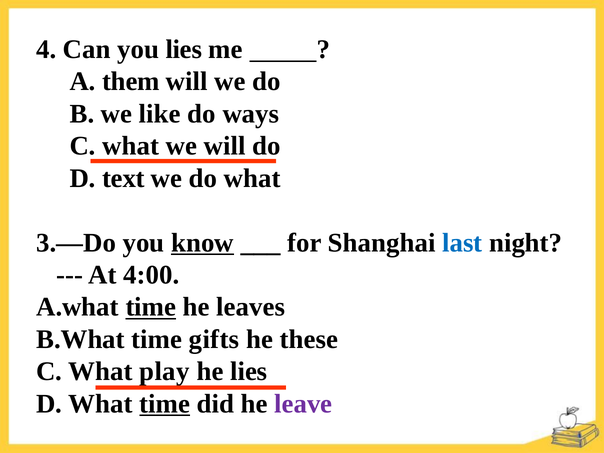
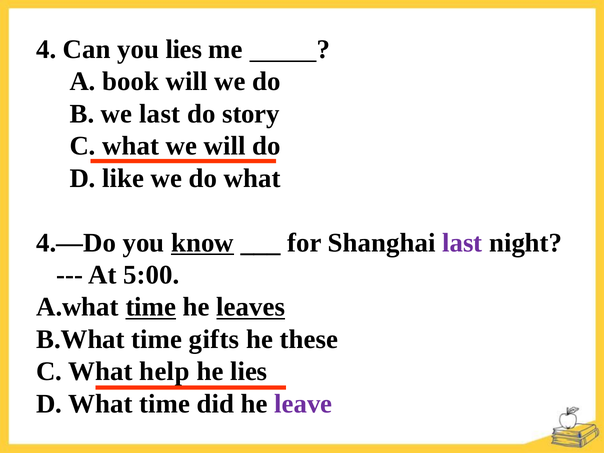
them: them -> book (131, 82)
we like: like -> last (160, 114)
ways: ways -> story (251, 114)
text: text -> like (123, 178)
3.—Do: 3.—Do -> 4.—Do (76, 243)
last colour: blue -> purple (462, 243)
4:00: 4:00 -> 5:00 (151, 275)
leaves underline: none -> present (251, 307)
play: play -> help (164, 372)
time underline: present -> none (165, 404)
